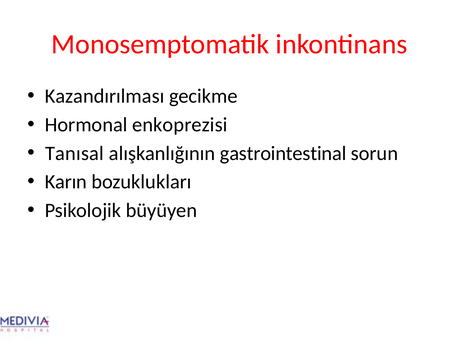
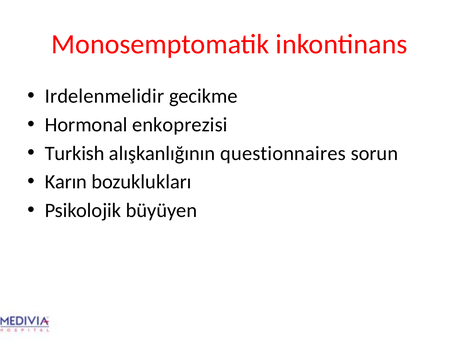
Kazandırılması: Kazandırılması -> Irdelenmelidir (104, 96)
Tanısal: Tanısal -> Turkish (75, 153)
gastrointestinal: gastrointestinal -> questionnaires (283, 153)
